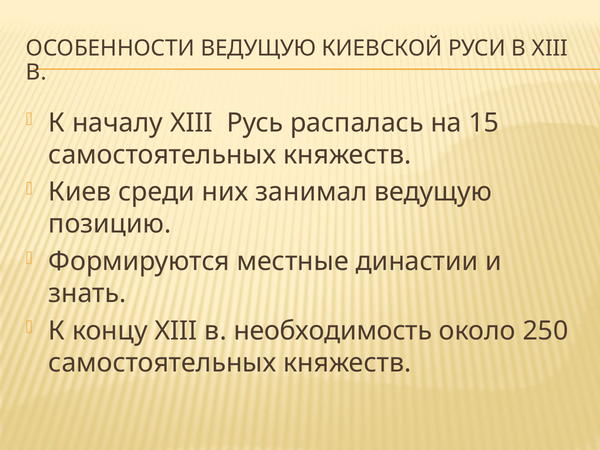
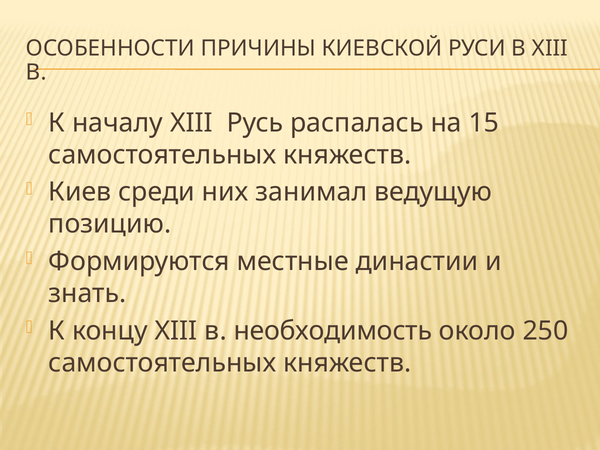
ОСОБЕННОСТИ ВЕДУЩУЮ: ВЕДУЩУЮ -> ПРИЧИНЫ (258, 48)
